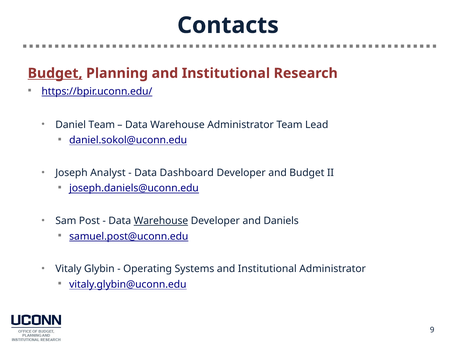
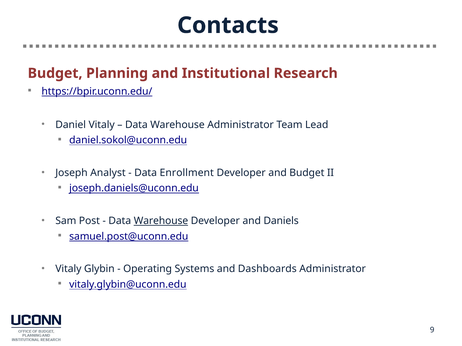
Budget underline: present -> none (55, 73)
Daniel Team: Team -> Vitaly (102, 125)
Dashboard: Dashboard -> Enrollment (187, 173)
Systems and Institutional: Institutional -> Dashboards (267, 269)
